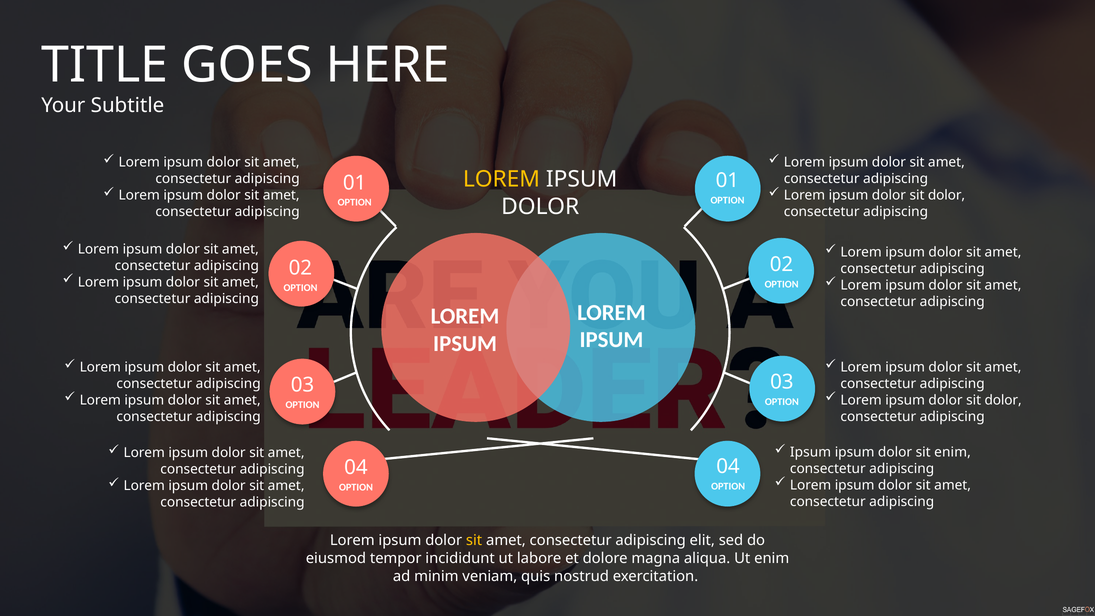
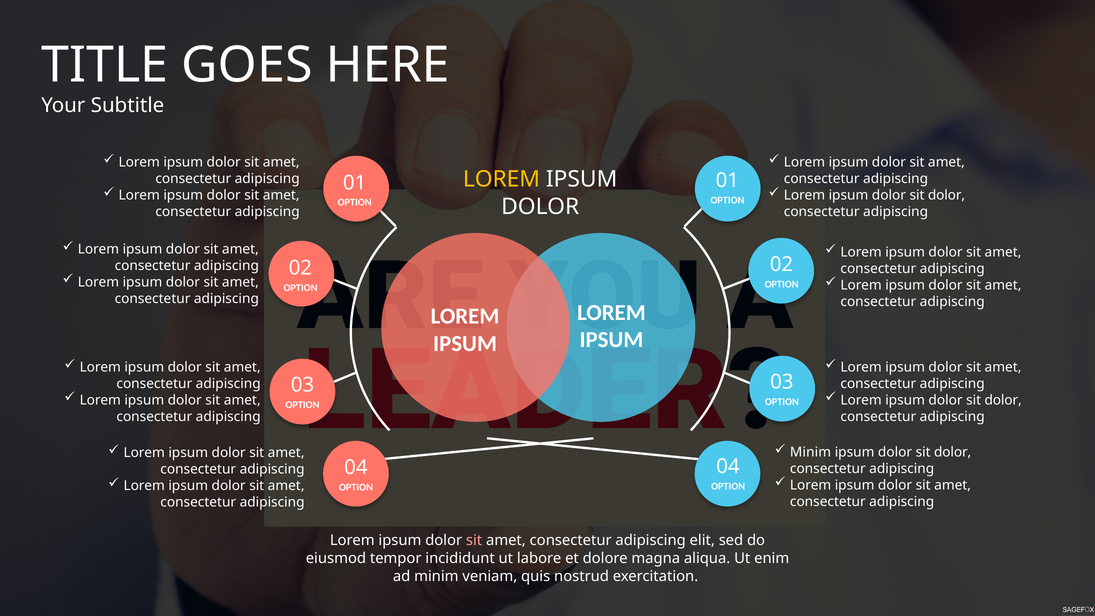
Ipsum: Ipsum -> Minim (811, 452)
enim: enim -> dolor (953, 452)
sit colour: yellow -> pink (474, 540)
